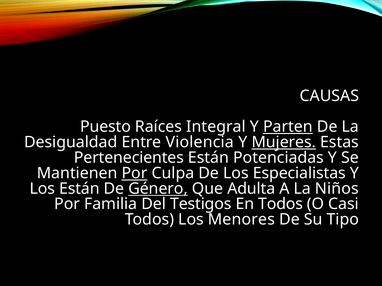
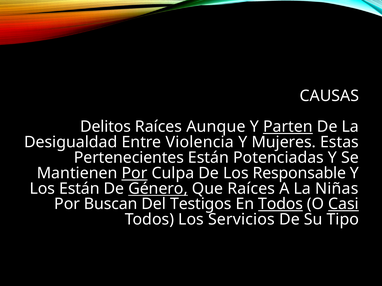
Puesto: Puesto -> Delitos (106, 127)
Integral: Integral -> Aunque (216, 127)
Mujeres underline: present -> none (284, 142)
Especialistas: Especialistas -> Responsable (299, 173)
Que Adulta: Adulta -> Raíces (251, 189)
Niños: Niños -> Niñas (337, 189)
Familia: Familia -> Buscan (111, 204)
Todos underline: none -> present (281, 204)
Casi underline: none -> present (344, 204)
Menores: Menores -> Servicios (241, 220)
